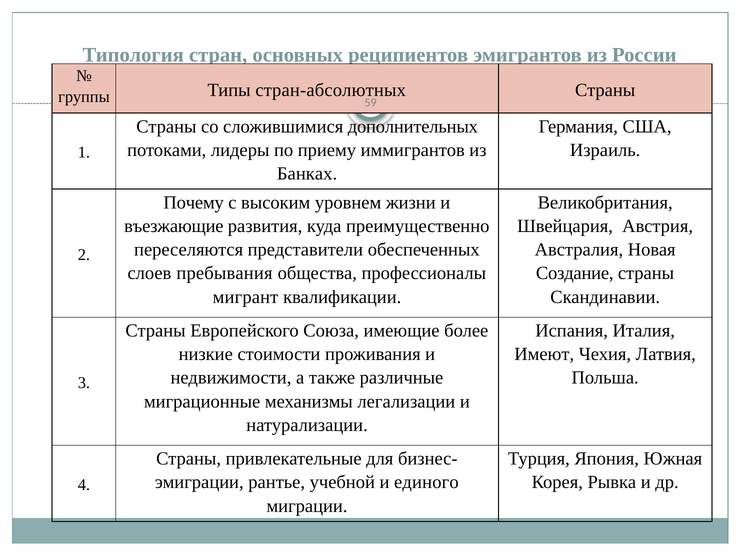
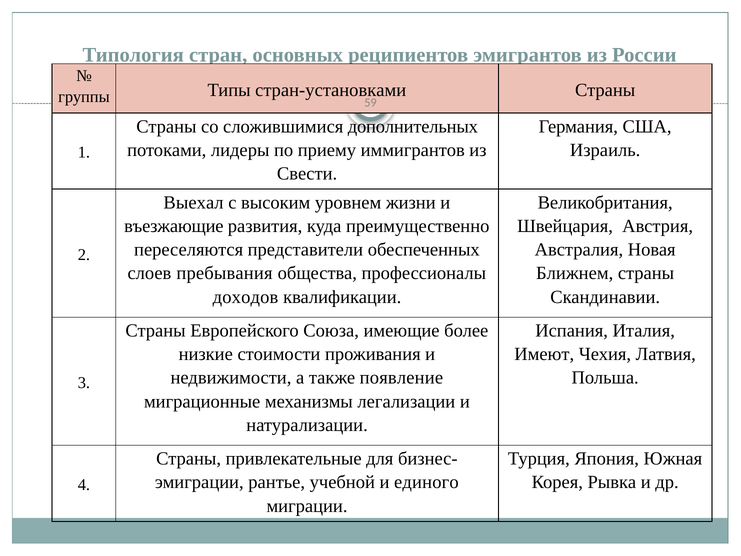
стран-абсолютных: стран-абсолютных -> стран-установками (331, 90)
Банках: Банках -> Свести (307, 174)
Почему: Почему -> Выехал (194, 203)
Создание: Создание -> Ближнем (575, 273)
мигрант: мигрант -> доходов (246, 297)
различные: различные -> появление (401, 378)
